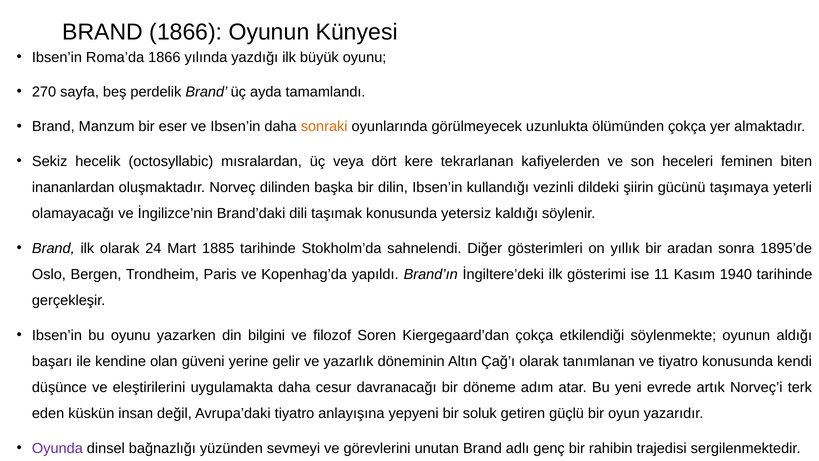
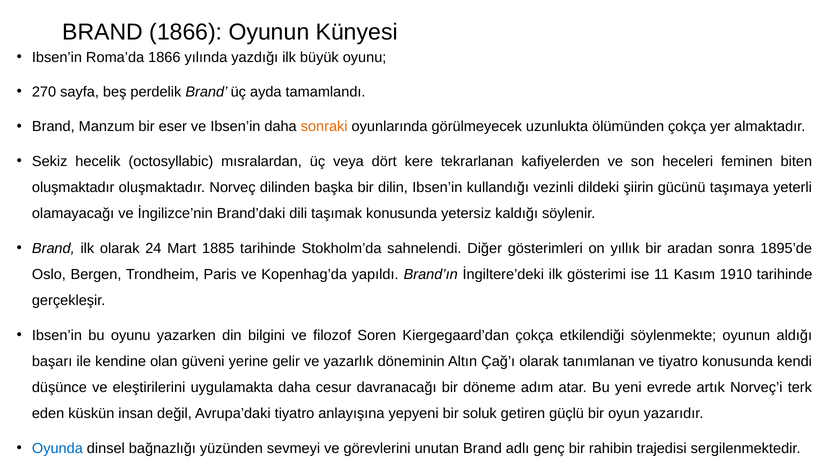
inananlardan: inananlardan -> oluşmaktadır (73, 187)
1940: 1940 -> 1910 (736, 274)
Oyunda colour: purple -> blue (57, 448)
